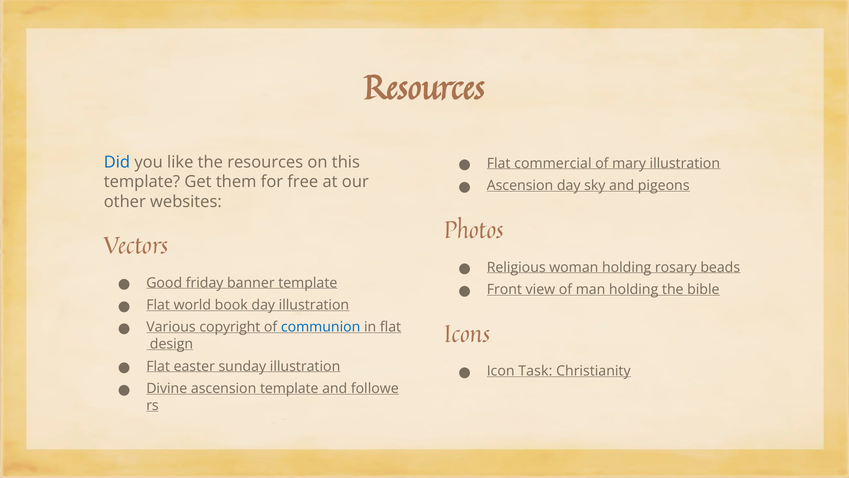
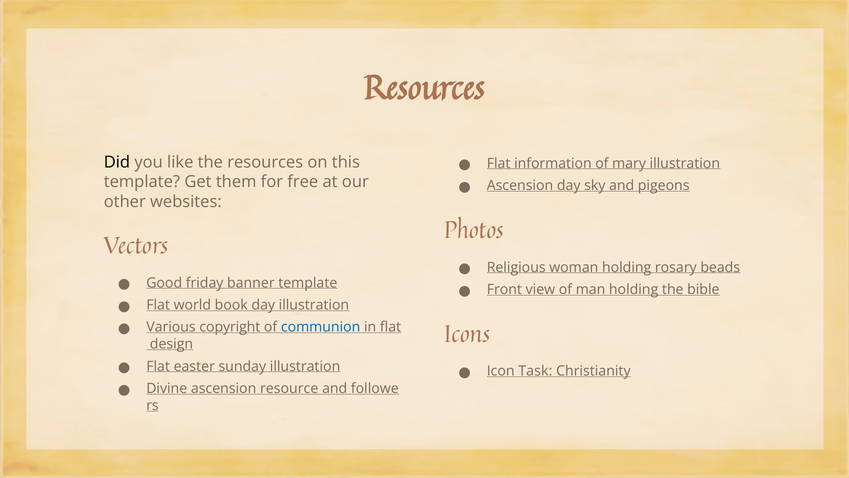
Did colour: blue -> black (117, 162)
commercial: commercial -> information (553, 163)
ascension template: template -> resource (289, 388)
